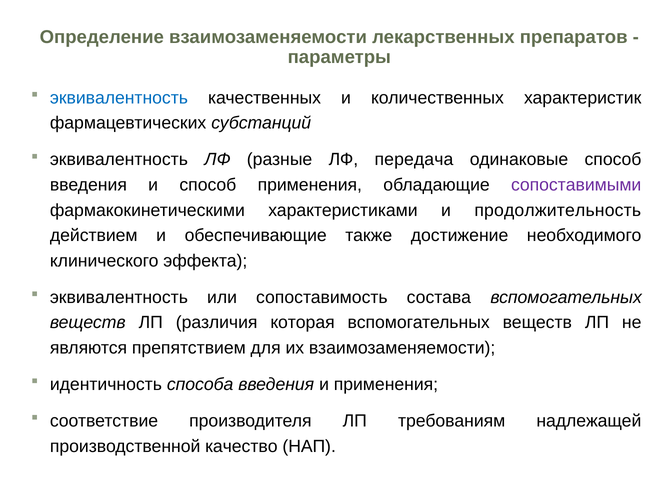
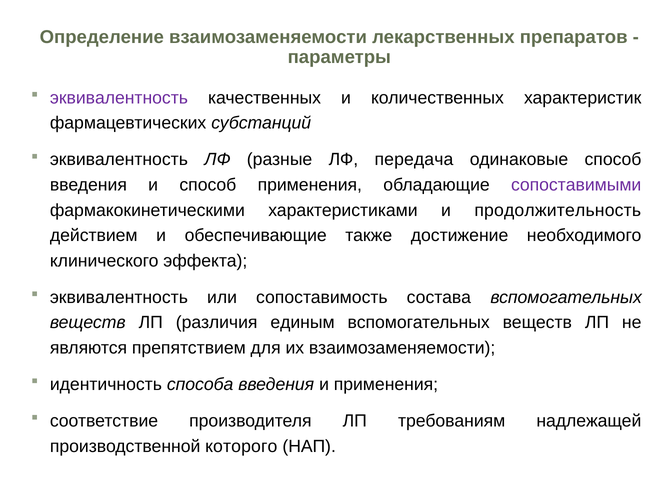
эквивалентность colour: blue -> purple (119, 98)
которая: которая -> единым (303, 323)
качество: качество -> которого (241, 446)
